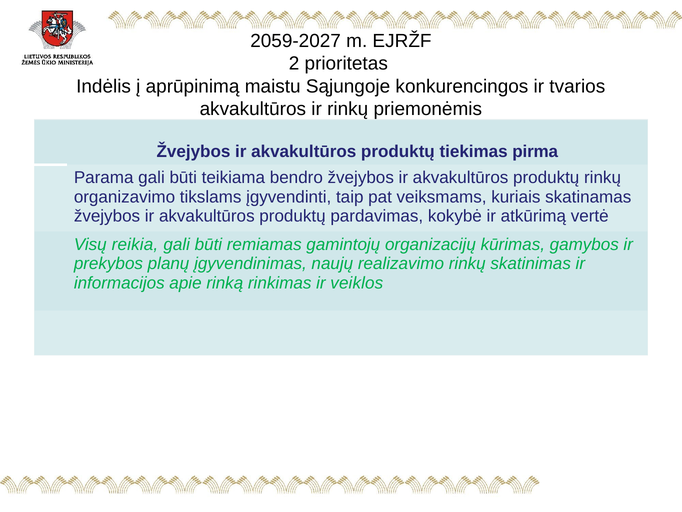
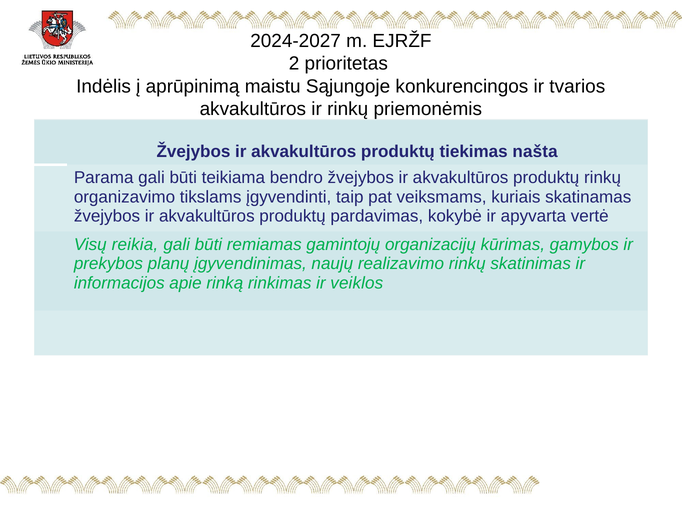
2059-2027: 2059-2027 -> 2024-2027 (296, 41)
pirma: pirma -> našta (535, 152)
atkūrimą: atkūrimą -> apyvarta (533, 216)
